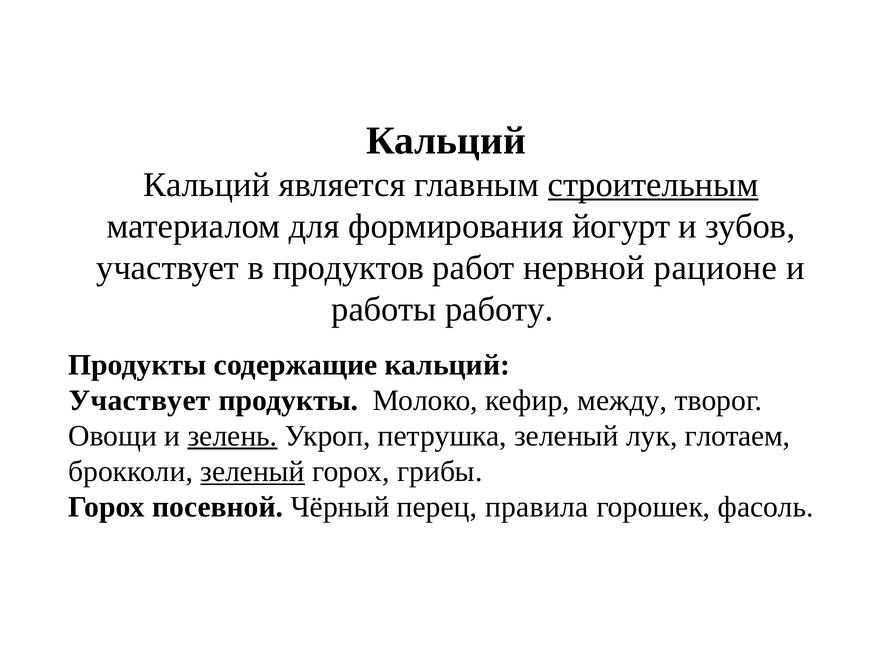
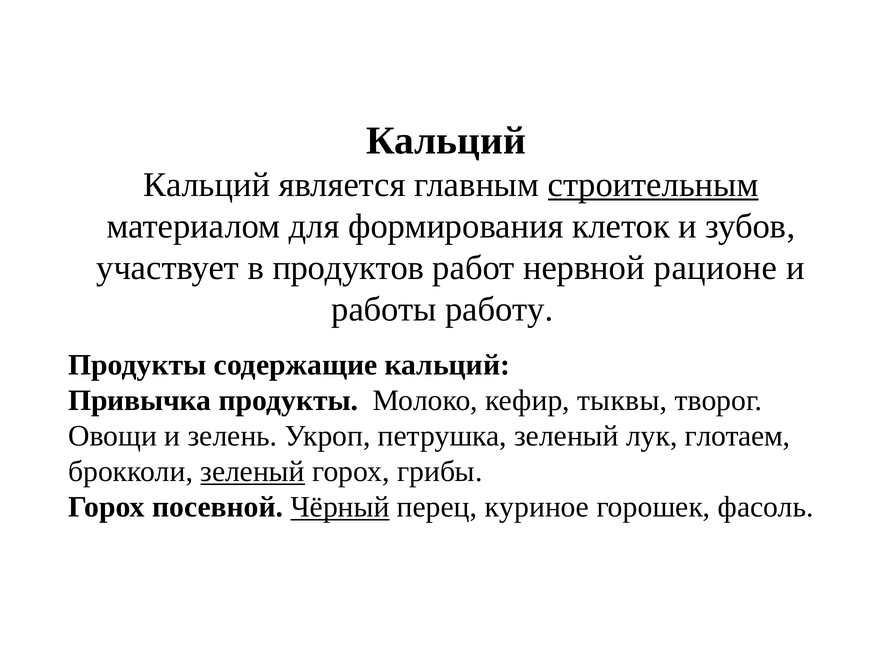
йогурт: йогурт -> клеток (621, 226)
Участвует: Участвует -> Привычка (140, 401)
между: между -> тыквы (622, 401)
зелень underline: present -> none (233, 436)
Чёрный underline: none -> present (340, 507)
правила: правила -> куриное (537, 507)
